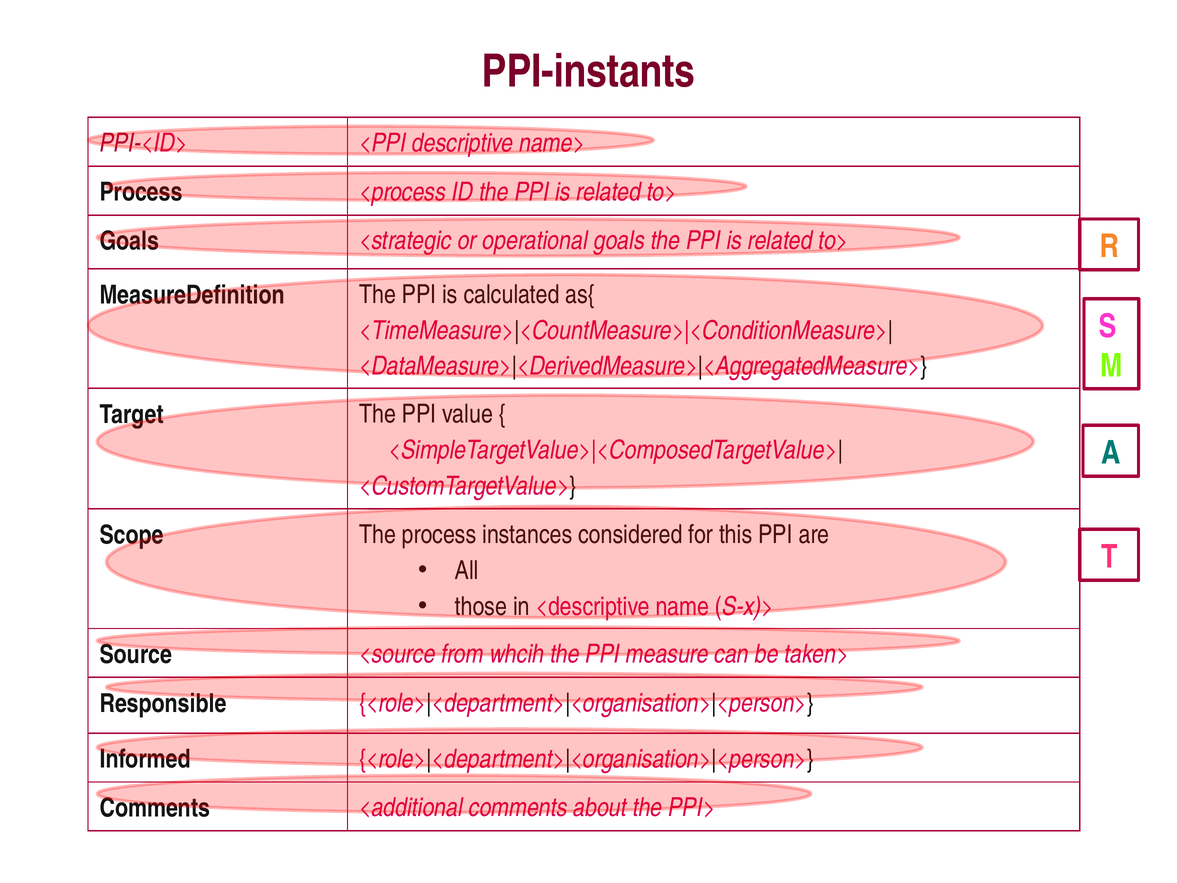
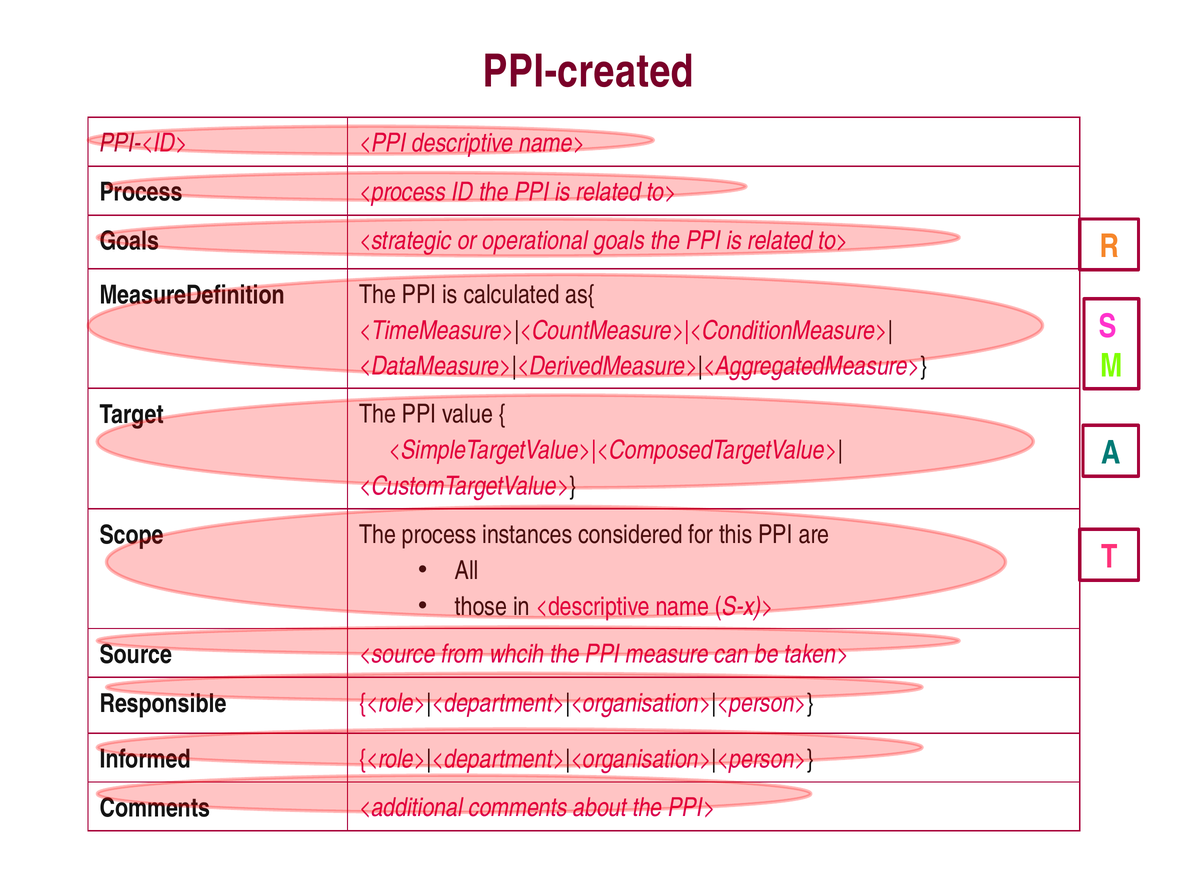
PPI-instants: PPI-instants -> PPI-created (588, 72)
